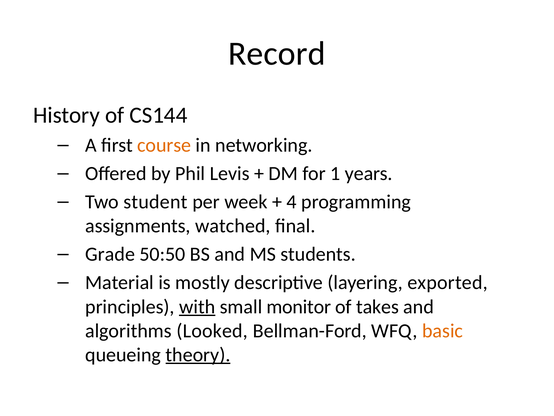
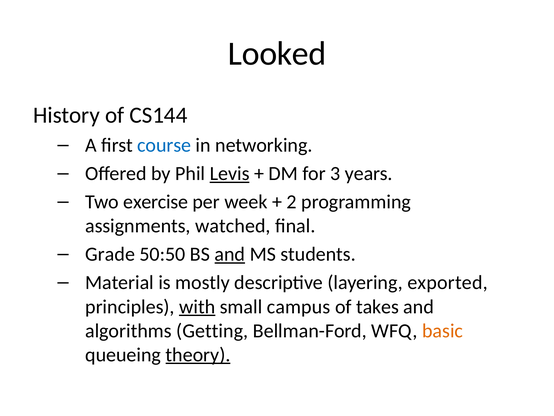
Record: Record -> Looked (277, 54)
course colour: orange -> blue (164, 145)
Levis underline: none -> present (230, 173)
1: 1 -> 3 (335, 173)
student: student -> exercise (156, 202)
4: 4 -> 2 (292, 202)
and underline: none -> present (230, 254)
monitor: monitor -> campus (299, 306)
Looked: Looked -> Getting (212, 330)
